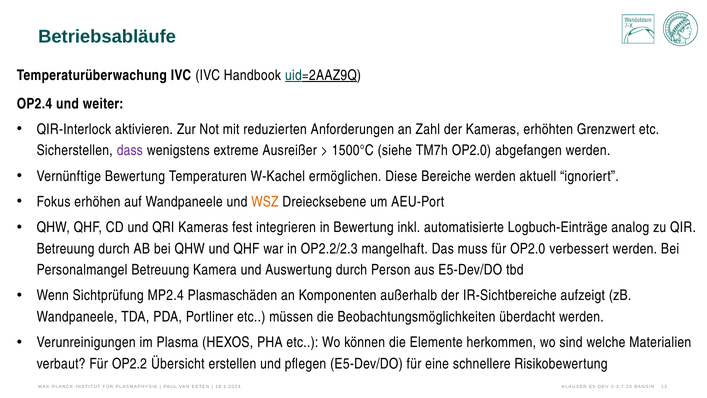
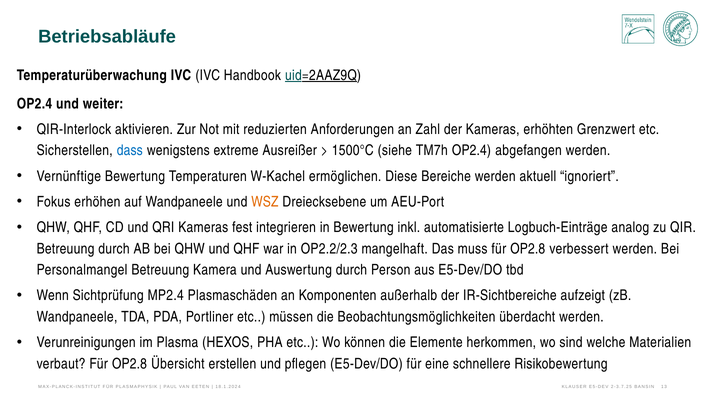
dass colour: purple -> blue (130, 150)
TM7h OP2.0: OP2.0 -> OP2.4 (471, 150)
muss für OP2.0: OP2.0 -> OP2.8 (528, 249)
verbaut Für OP2.2: OP2.2 -> OP2.8 (129, 363)
